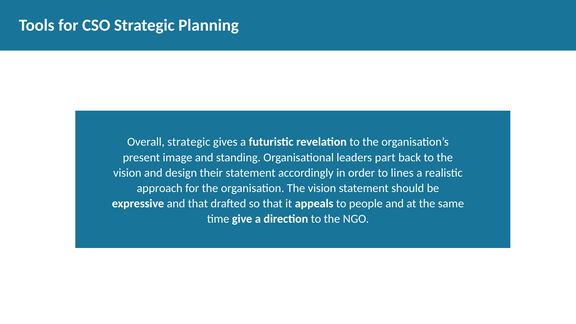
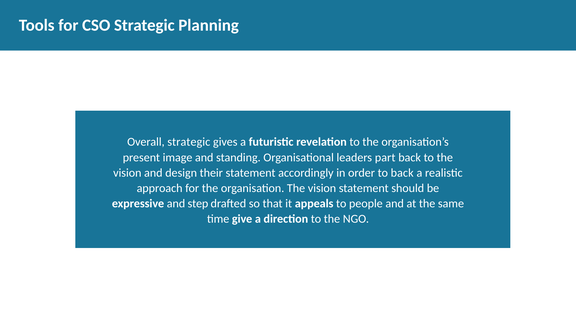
to lines: lines -> back (402, 173)
and that: that -> step (198, 204)
